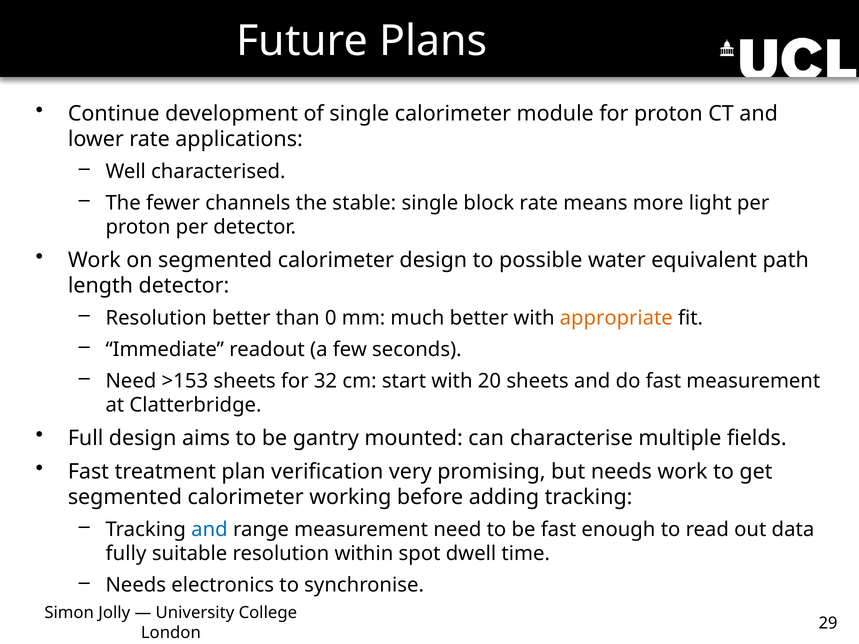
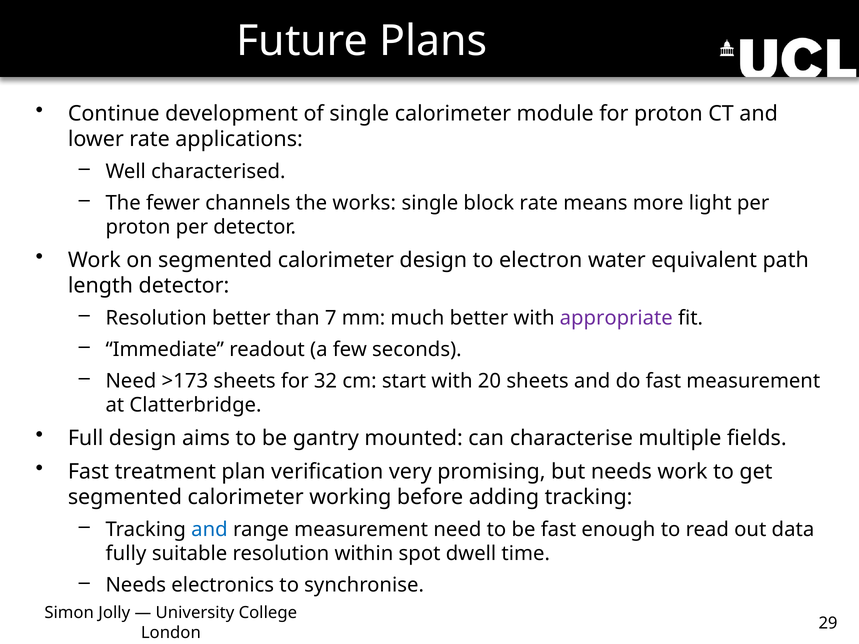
stable: stable -> works (364, 203)
possible: possible -> electron (541, 260)
0: 0 -> 7 (331, 318)
appropriate colour: orange -> purple (616, 318)
>153: >153 -> >173 (185, 381)
